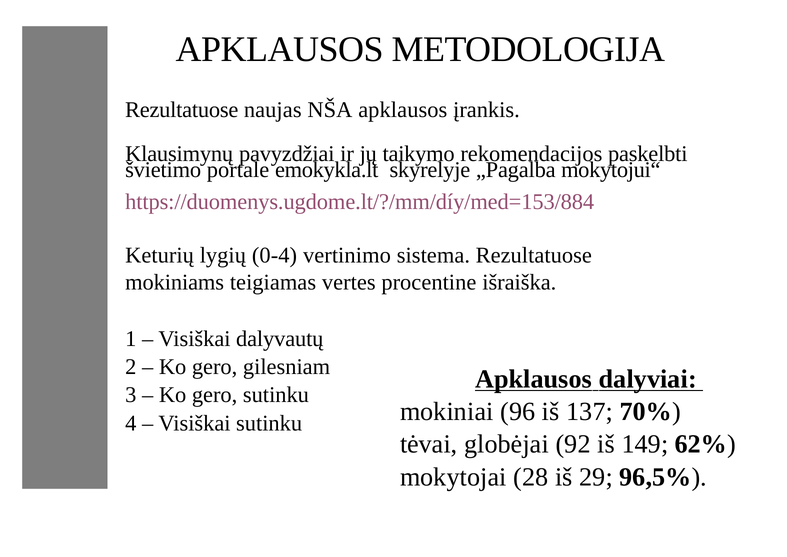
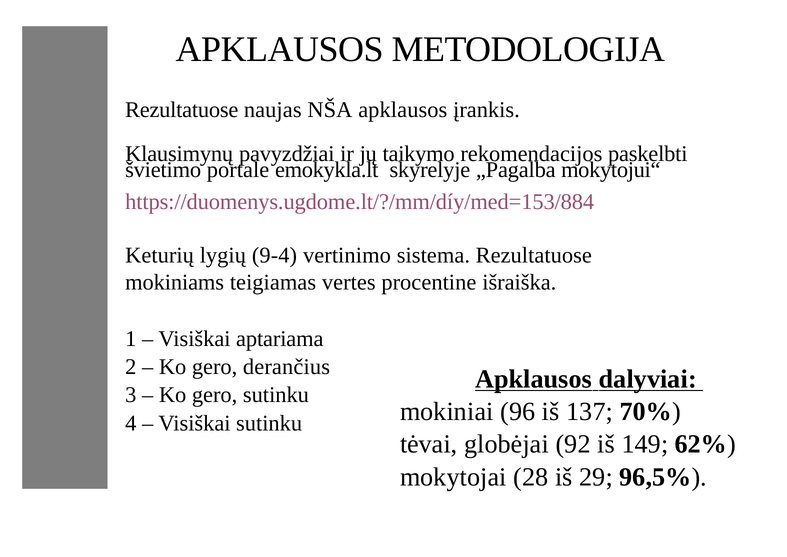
0-4: 0-4 -> 9-4 (275, 255)
dalyvautų: dalyvautų -> aptariama (280, 338)
gilesniam: gilesniam -> derančius (286, 367)
